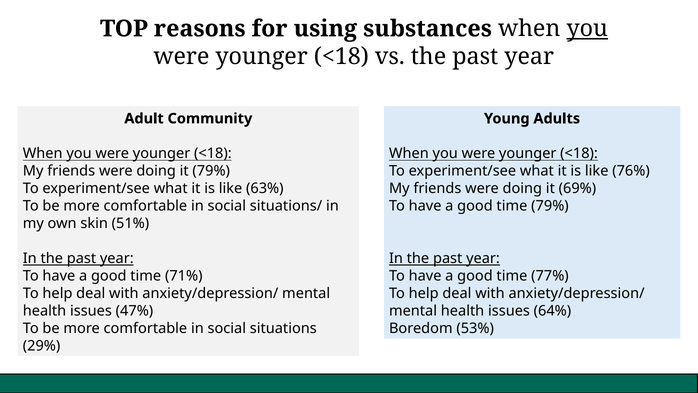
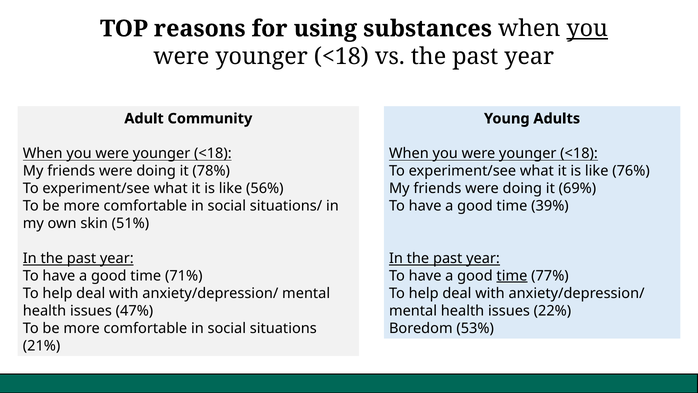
it 79%: 79% -> 78% (211, 171)
63%: 63% -> 56% (265, 188)
time 79%: 79% -> 39% (550, 206)
time underline: none -> present (512, 276)
64%: 64% -> 22% (552, 310)
29%: 29% -> 21% (42, 345)
